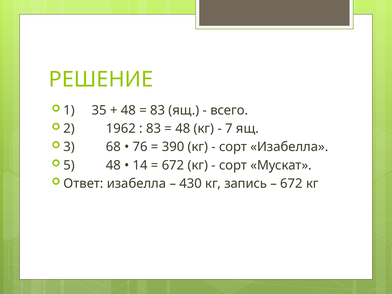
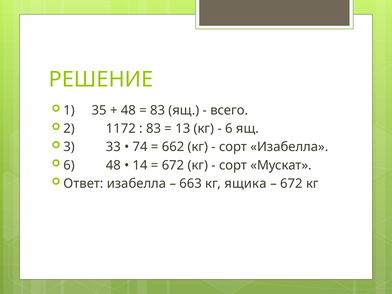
1962: 1962 -> 1172 (121, 129)
48: 48 -> 13 (183, 129)
7: 7 -> 6 (229, 129)
68: 68 -> 33 (113, 147)
76: 76 -> 74 (140, 147)
390: 390 -> 662 (173, 147)
5: 5 -> 6 (69, 165)
430: 430 -> 663 (191, 183)
запись: запись -> ящика (246, 183)
